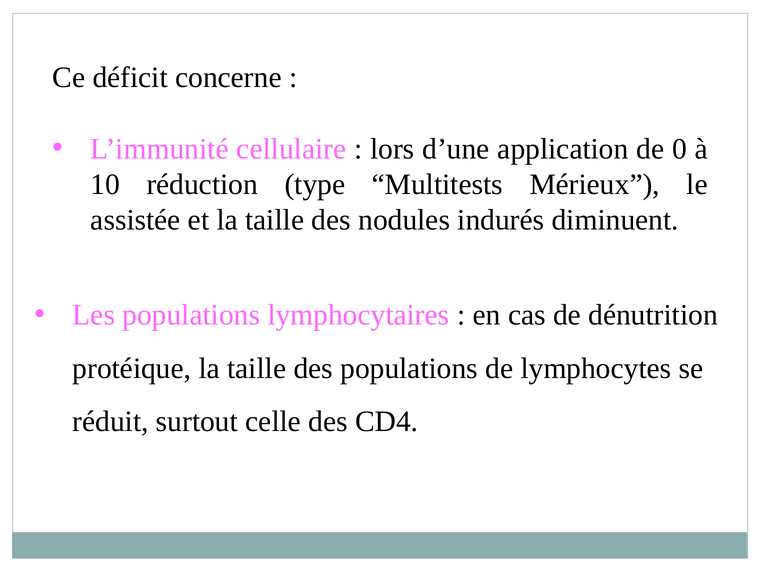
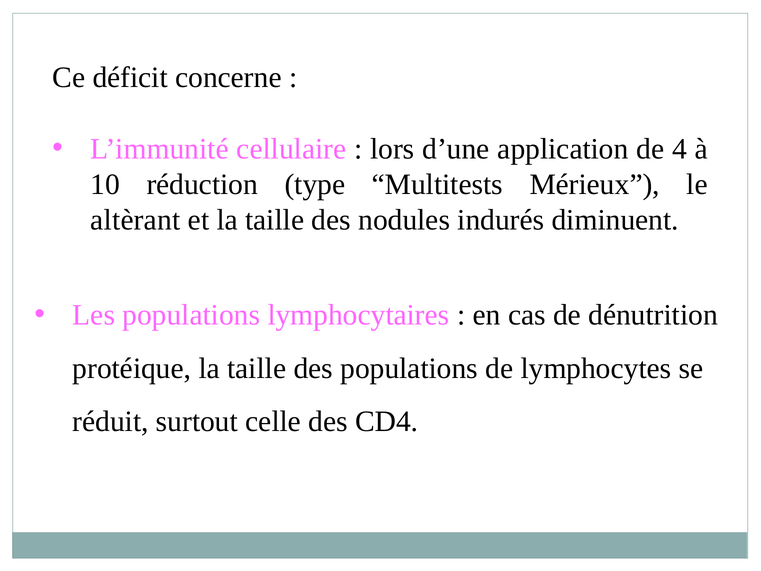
0: 0 -> 4 (680, 149)
assistée: assistée -> altèrant (135, 220)
